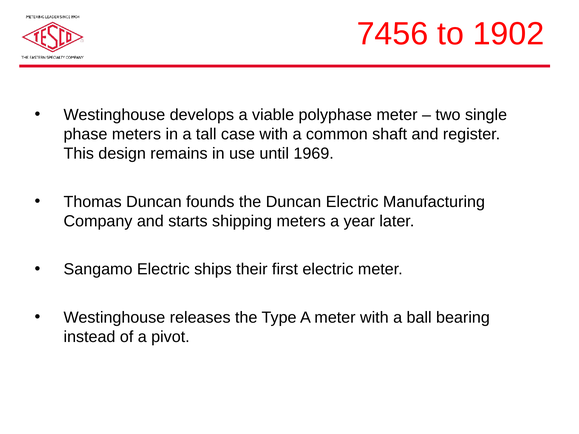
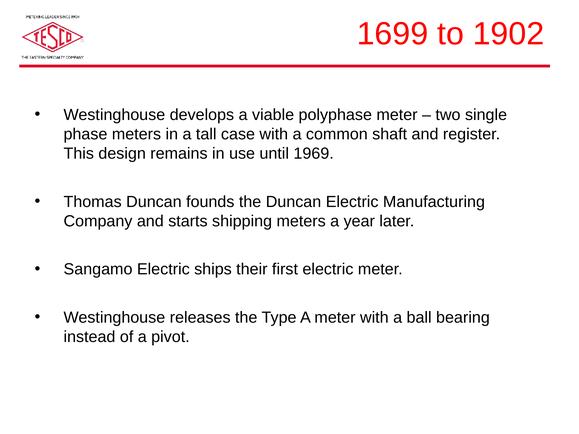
7456: 7456 -> 1699 (392, 34)
